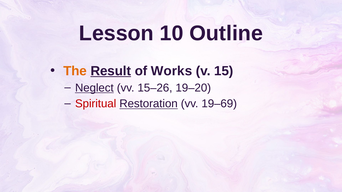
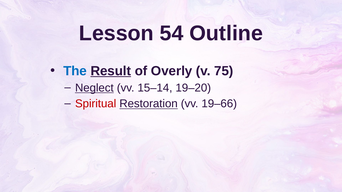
10: 10 -> 54 (172, 33)
The colour: orange -> blue (75, 71)
Works: Works -> Overly (172, 71)
15: 15 -> 75 (224, 71)
15–26: 15–26 -> 15–14 (155, 88)
19–69: 19–69 -> 19–66 (219, 104)
